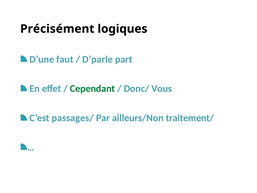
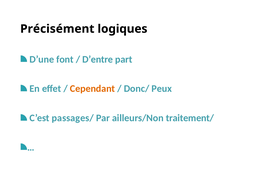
faut: faut -> font (65, 59)
D’parle: D’parle -> D’entre (98, 59)
Cependant colour: green -> orange (93, 89)
Vous: Vous -> Peux (162, 89)
